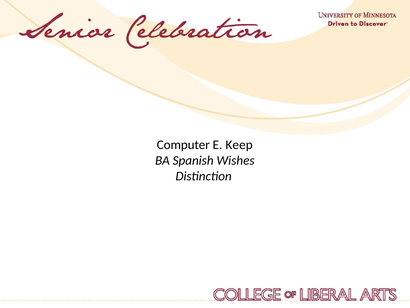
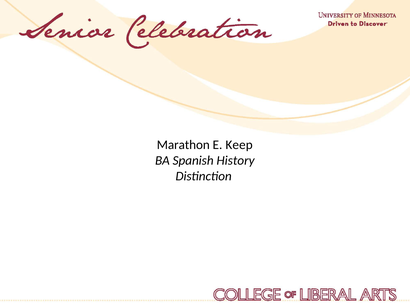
Computer: Computer -> Marathon (183, 144)
Wishes: Wishes -> History (236, 160)
